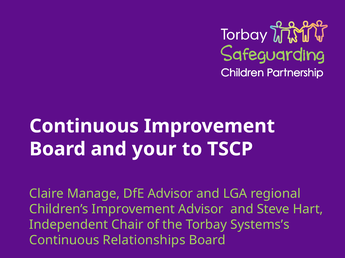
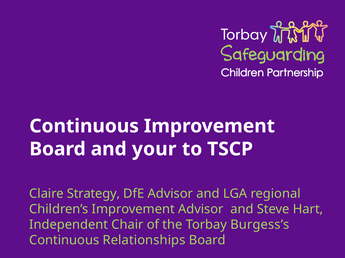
Manage: Manage -> Strategy (94, 194)
Systems’s: Systems’s -> Burgess’s (260, 225)
